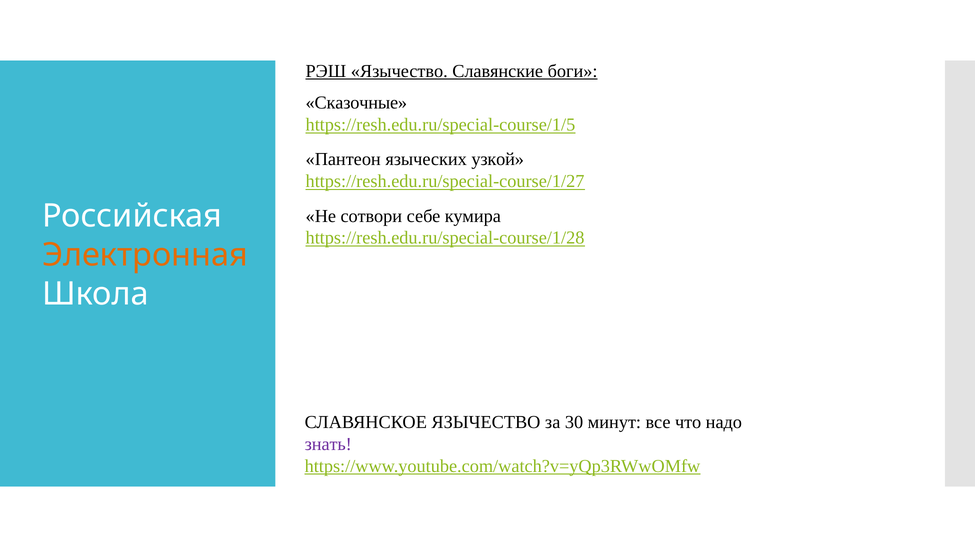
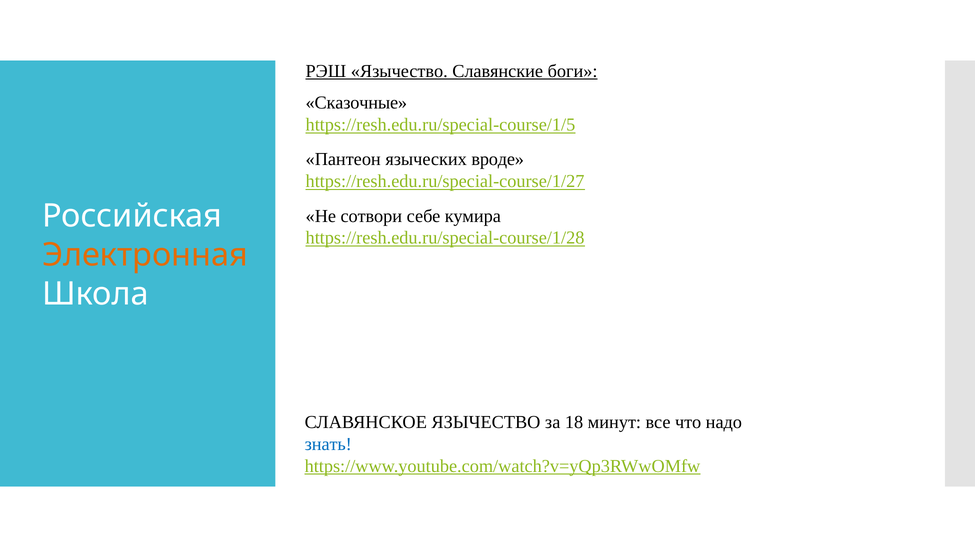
узкой: узкой -> вроде (498, 160)
30: 30 -> 18 (574, 422)
знать colour: purple -> blue (328, 444)
